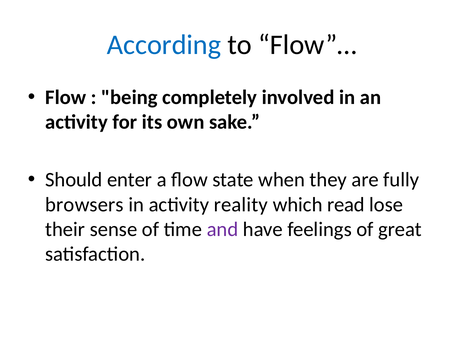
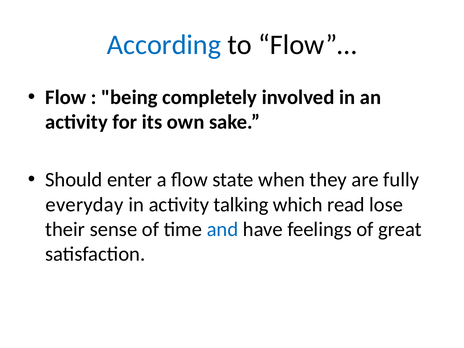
browsers: browsers -> everyday (84, 205)
reality: reality -> talking (241, 205)
and colour: purple -> blue (222, 229)
